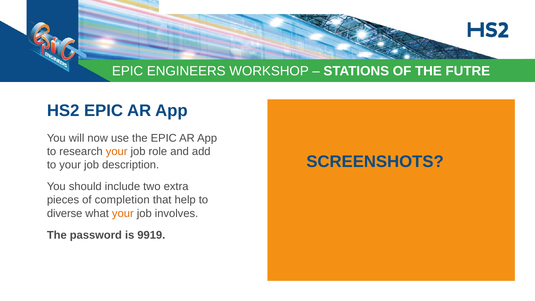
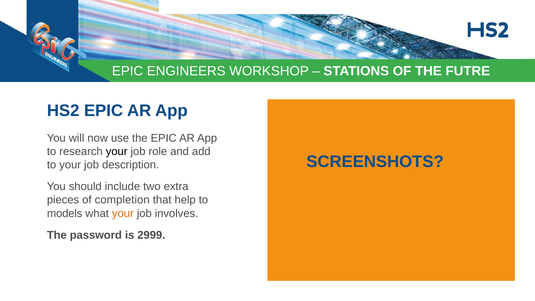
your colour: orange -> black (117, 151)
diverse: diverse -> models (65, 213)
9919: 9919 -> 2999 (151, 235)
